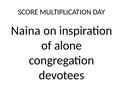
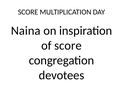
of alone: alone -> score (68, 45)
